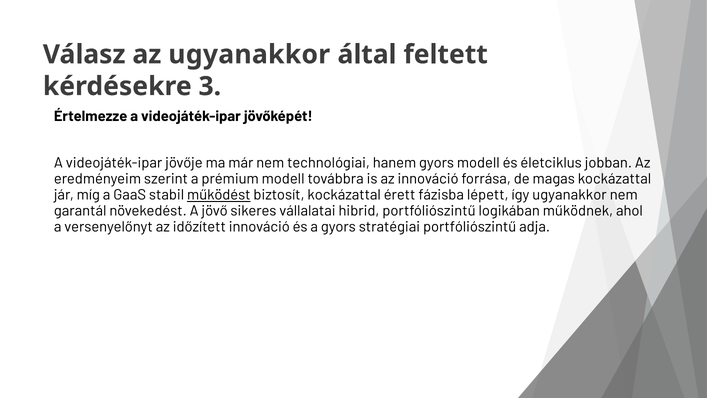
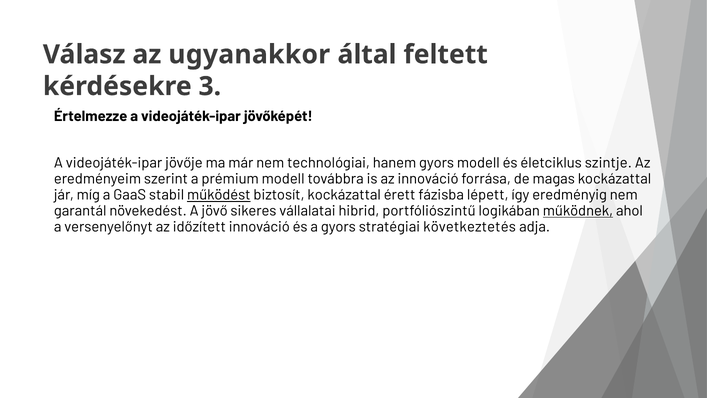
jobban: jobban -> szintje (608, 163)
így ugyanakkor: ugyanakkor -> eredményig (570, 195)
működnek underline: none -> present (578, 211)
stratégiai portfóliószintű: portfóliószintű -> következtetés (470, 227)
